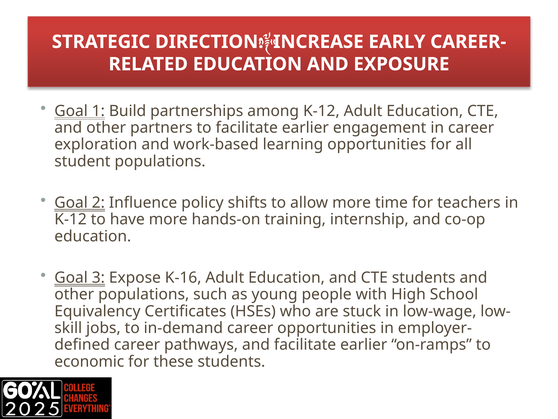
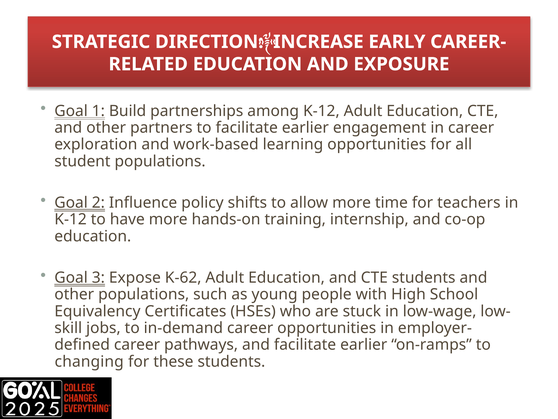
K-16: K-16 -> K-62 (183, 277)
economic: economic -> changing (89, 361)
